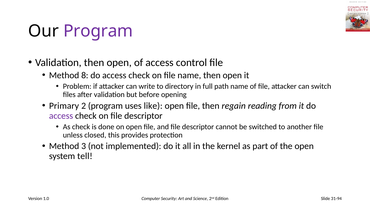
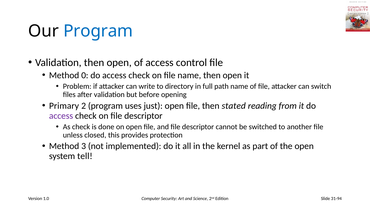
Program colour: purple -> blue (98, 31)
8: 8 -> 0 (85, 75)
like: like -> just (153, 106)
regain: regain -> stated (234, 106)
